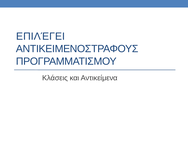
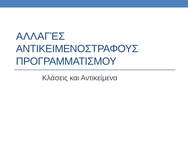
ΕΠΙΛΈΓΕΙ: ΕΠΙΛΈΓΕΙ -> ΑΛΛΑΓΈΣ (41, 36)
